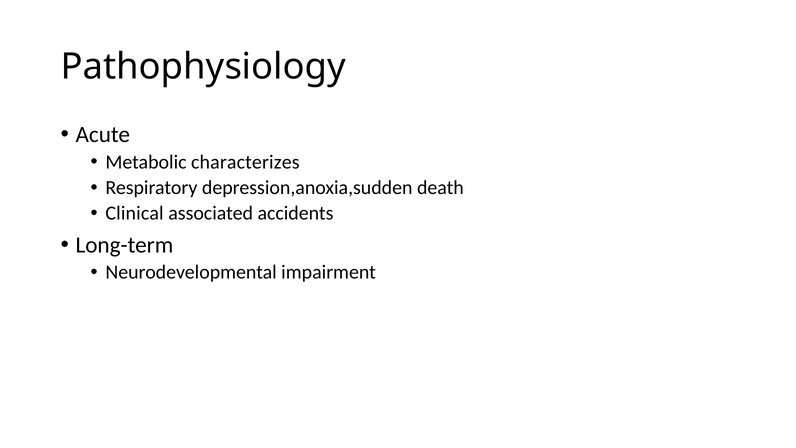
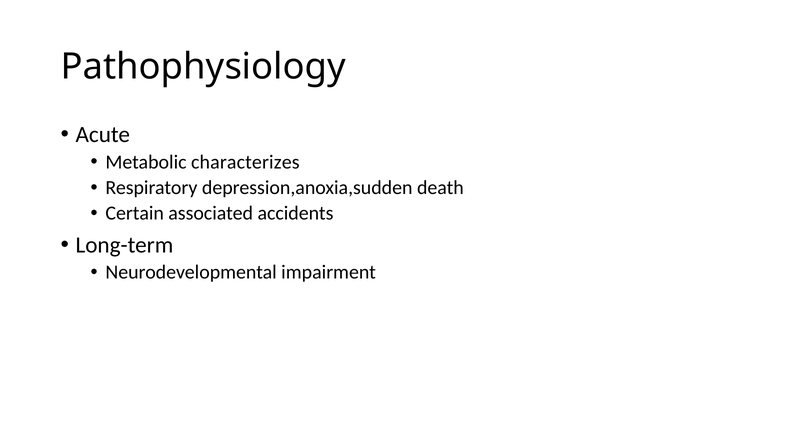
Clinical: Clinical -> Certain (135, 213)
